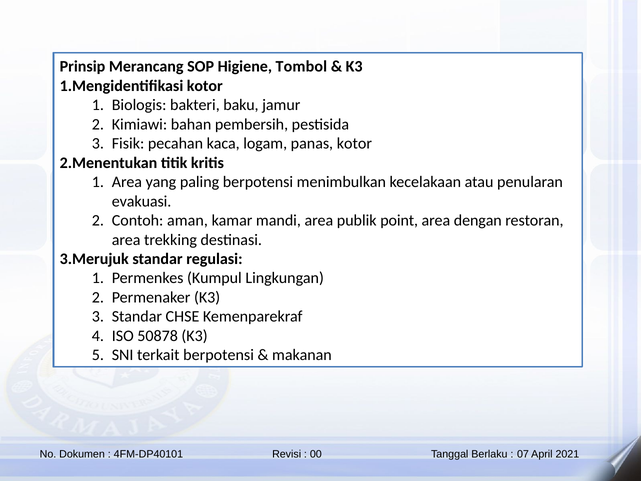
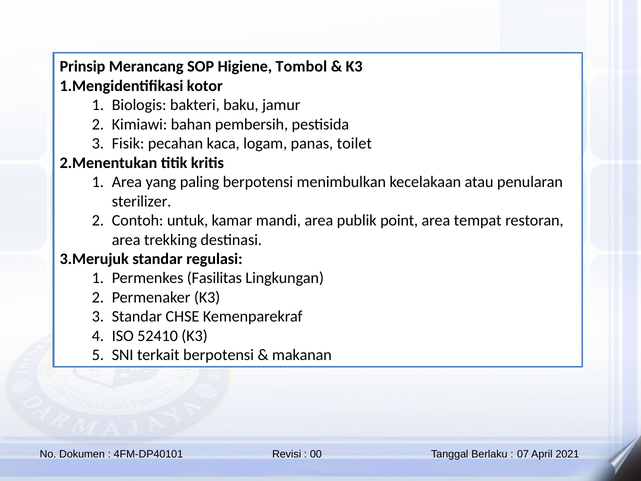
panas kotor: kotor -> toilet (354, 143)
evakuasi: evakuasi -> sterilizer (142, 201)
aman: aman -> untuk (188, 220)
dengan: dengan -> tempat (478, 220)
Kumpul: Kumpul -> Fasilitas (215, 278)
50878: 50878 -> 52410 (158, 336)
